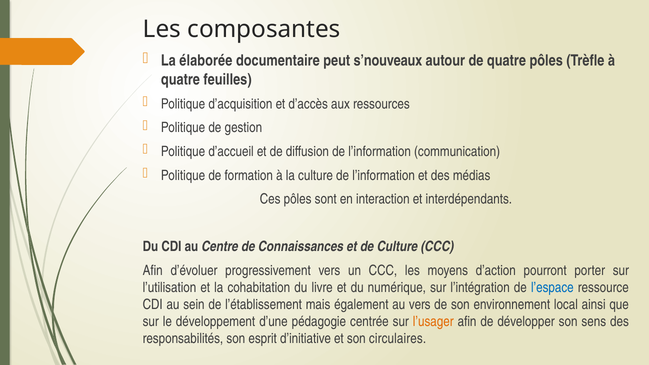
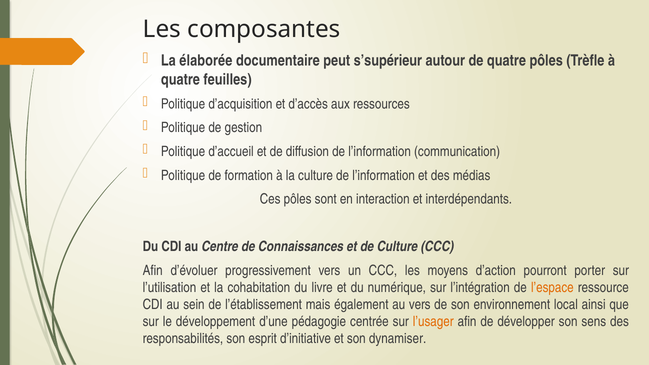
s’nouveaux: s’nouveaux -> s’supérieur (388, 61)
l’espace colour: blue -> orange (552, 288)
circulaires: circulaires -> dynamiser (398, 339)
